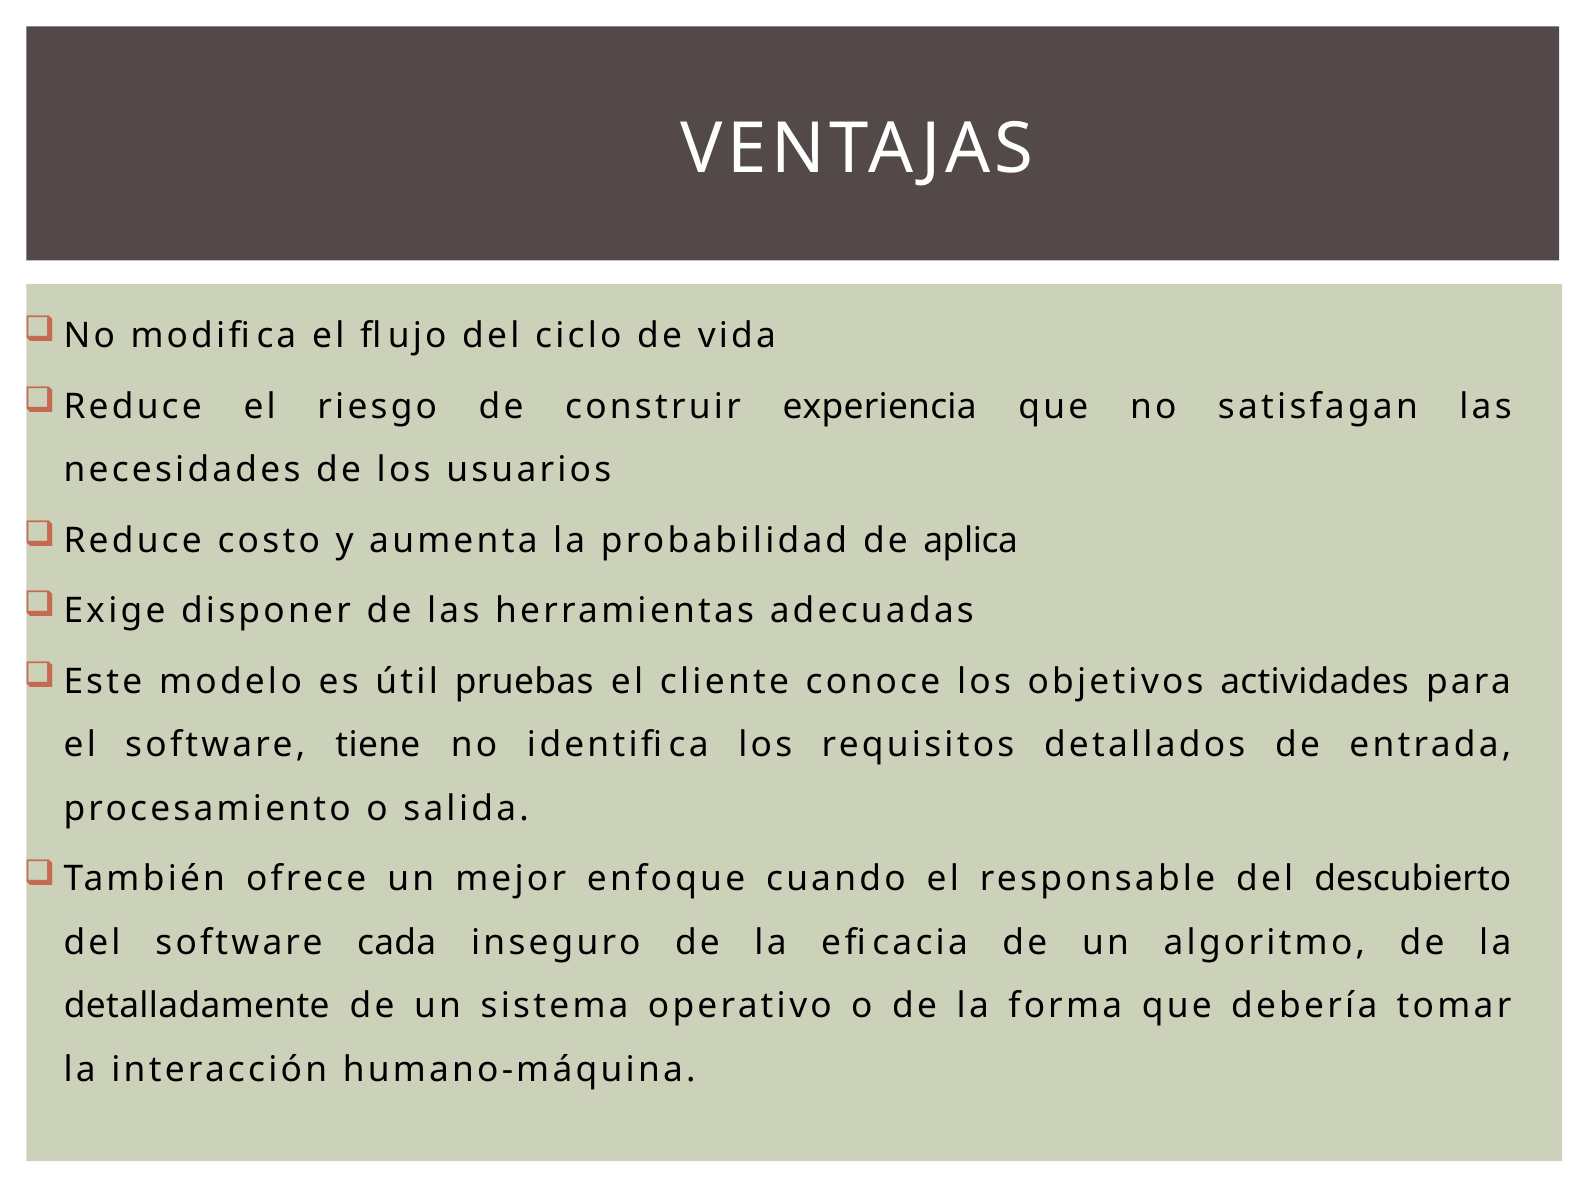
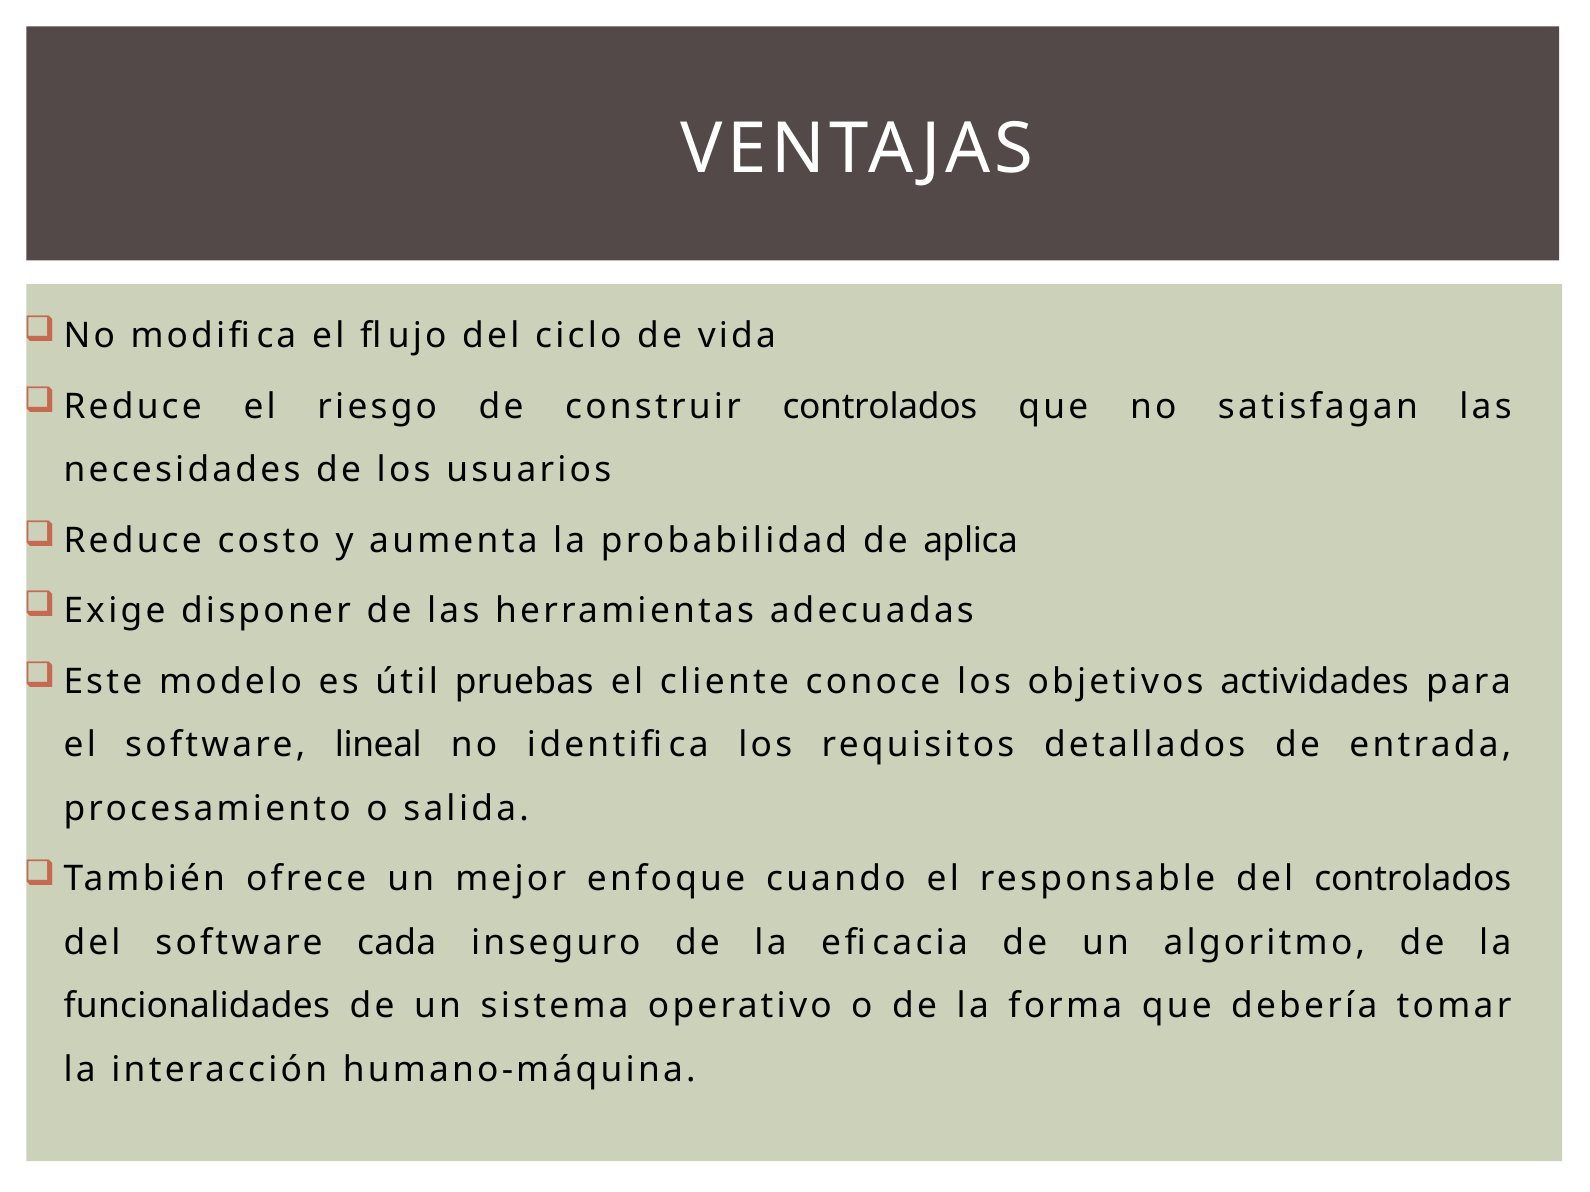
construir experiencia: experiencia -> controlados (880, 407)
tiene: tiene -> lineal (378, 745)
del descubierto: descubierto -> controlados (1413, 880)
detalladamente: detalladamente -> funcionalidades (197, 1007)
